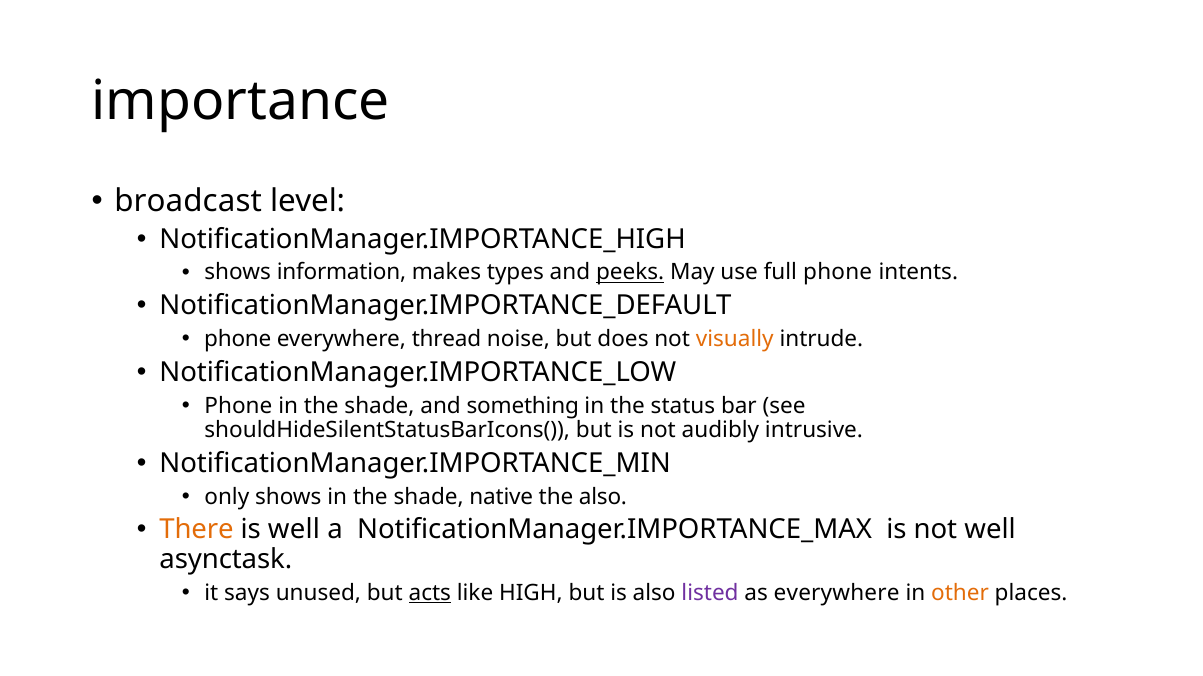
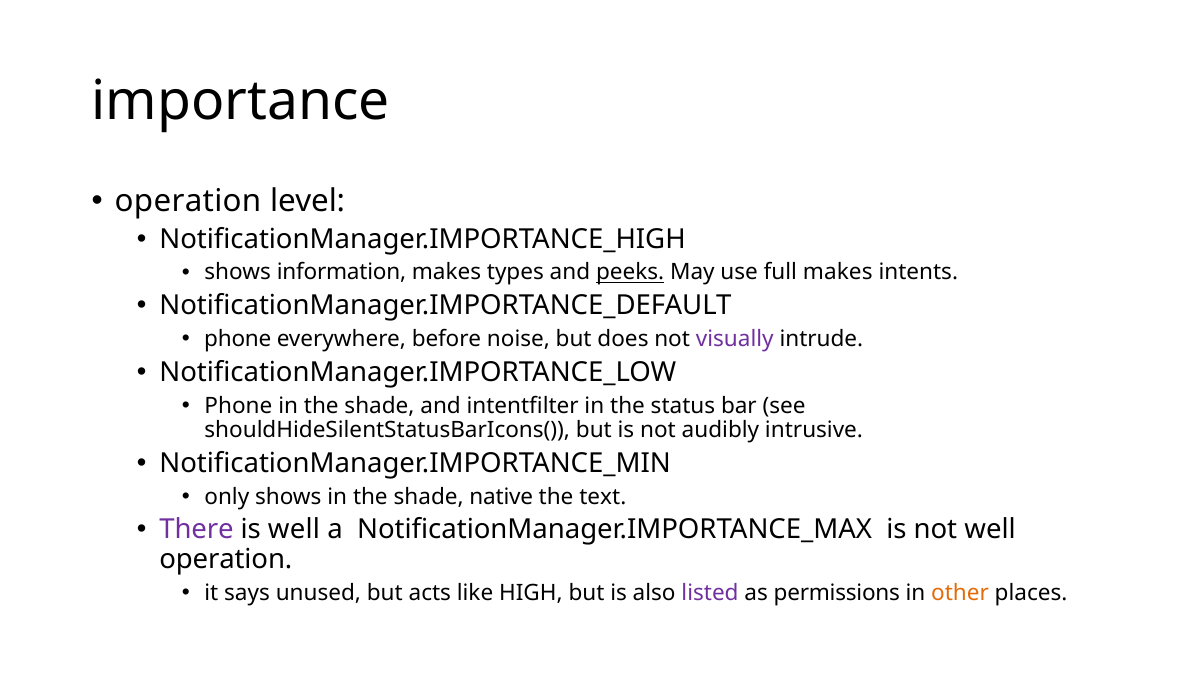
broadcast: broadcast -> operation (188, 201)
full phone: phone -> makes (838, 273)
thread: thread -> before (446, 339)
visually colour: orange -> purple (735, 339)
something: something -> intentfilter (523, 406)
the also: also -> text (603, 497)
There colour: orange -> purple (196, 530)
asynctask: asynctask -> operation (226, 560)
acts underline: present -> none (430, 593)
as everywhere: everywhere -> permissions (837, 593)
